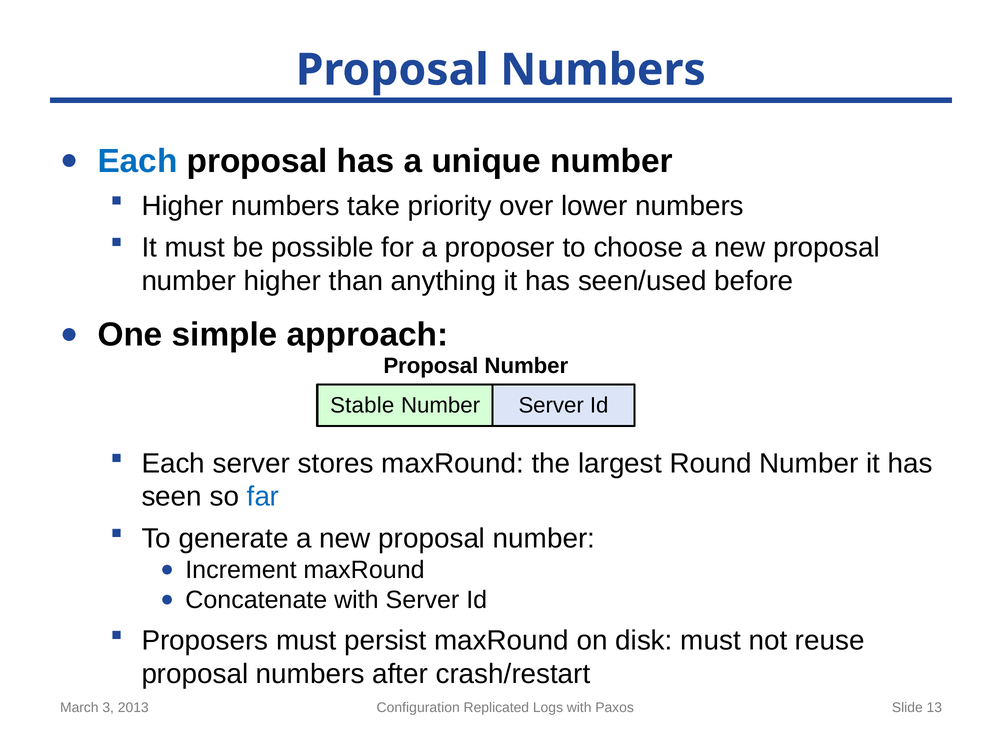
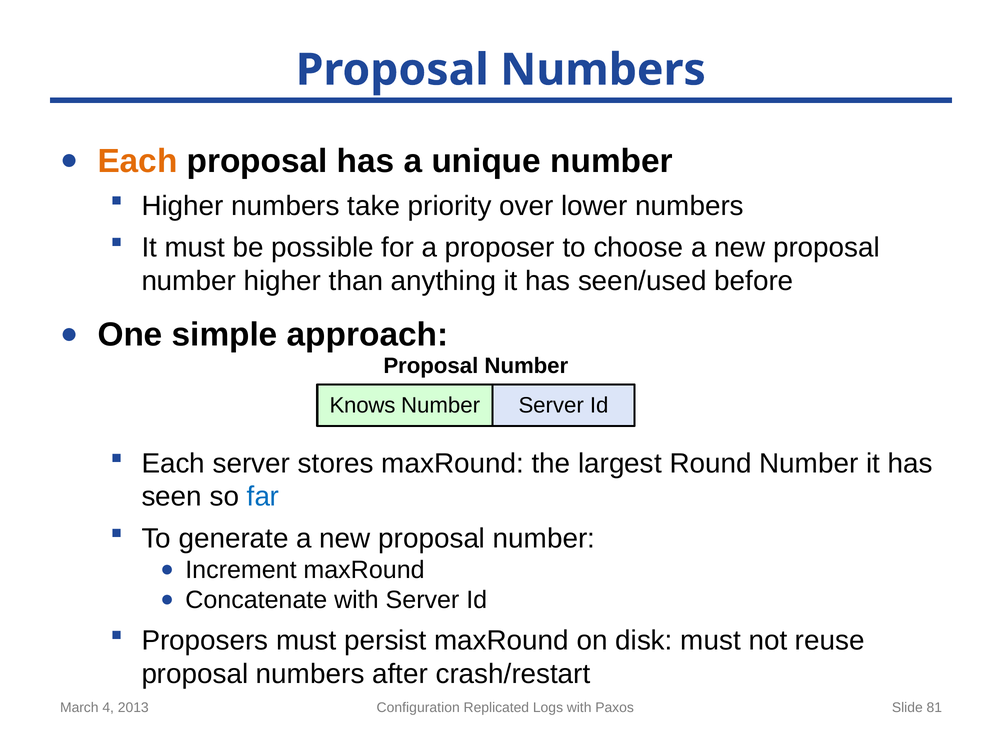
Each colour: blue -> orange (138, 161)
Stable: Stable -> Knows (362, 405)
3: 3 -> 4 (108, 707)
13: 13 -> 81 (934, 707)
